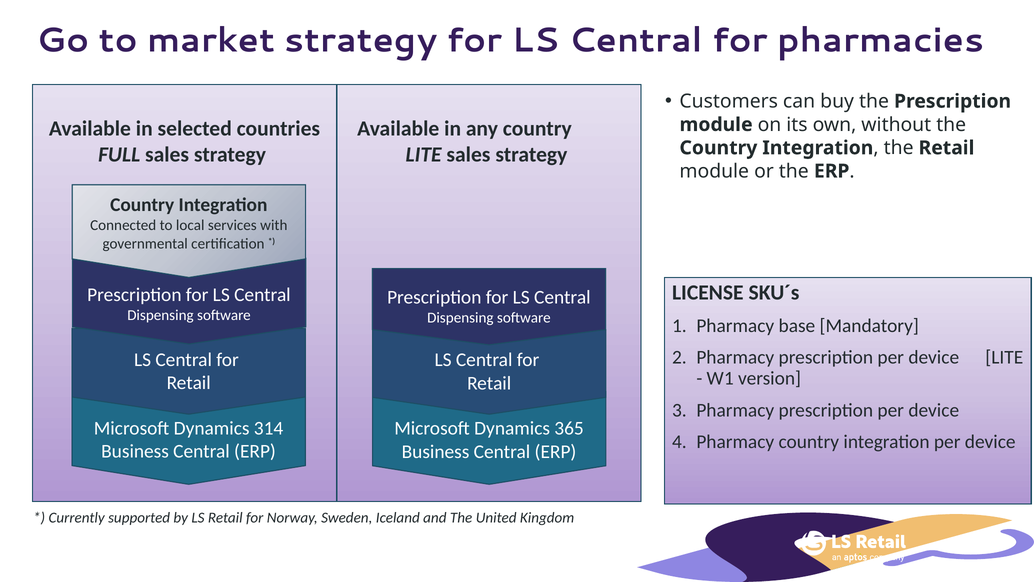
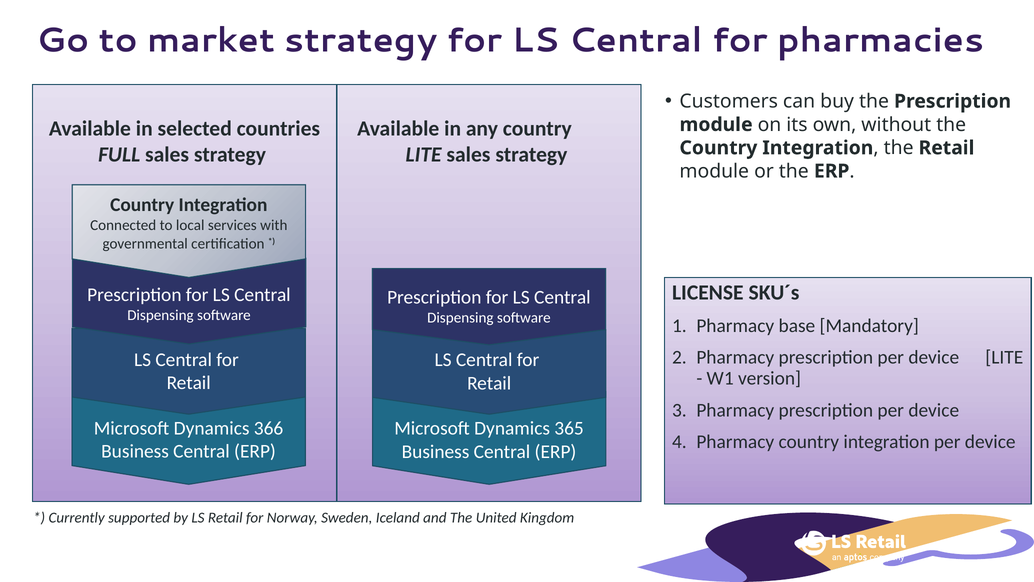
314: 314 -> 366 (269, 428)
